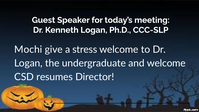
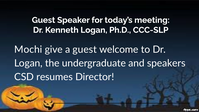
a stress: stress -> guest (85, 50)
and welcome: welcome -> speakers (166, 63)
